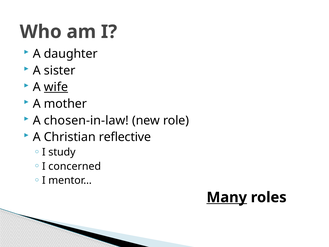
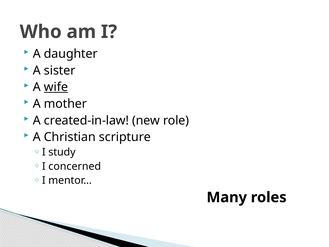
chosen-in-law: chosen-in-law -> created-in-law (86, 120)
reflective: reflective -> scripture (125, 137)
Many underline: present -> none (227, 197)
